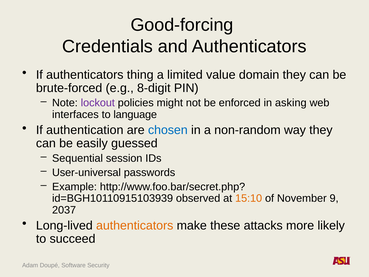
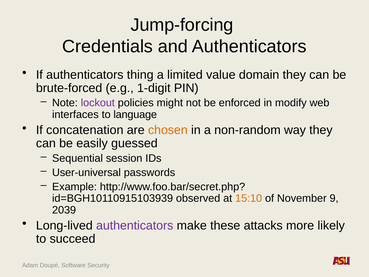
Good-forcing: Good-forcing -> Jump-forcing (182, 25)
8-digit: 8-digit -> 1-digit (154, 88)
asking: asking -> modify (291, 103)
authentication: authentication -> concatenation (85, 130)
chosen colour: blue -> orange (168, 130)
2037: 2037 -> 2039 (64, 210)
authenticators colour: orange -> purple (135, 225)
